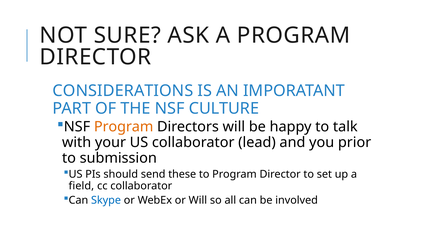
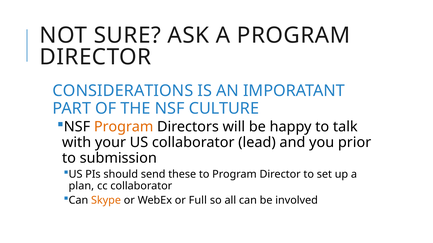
field: field -> plan (81, 186)
Skype colour: blue -> orange (106, 201)
or Will: Will -> Full (198, 201)
